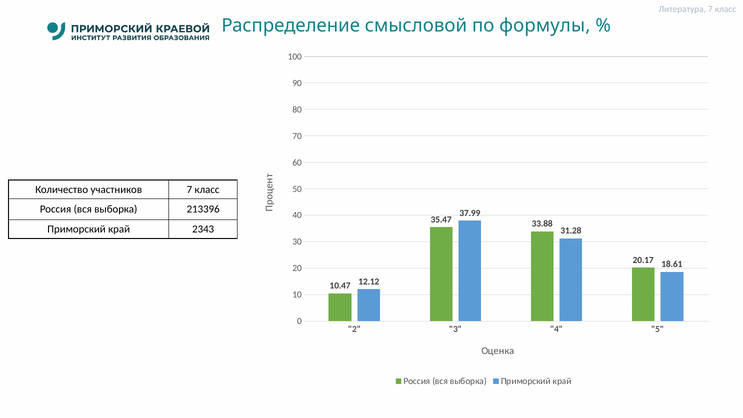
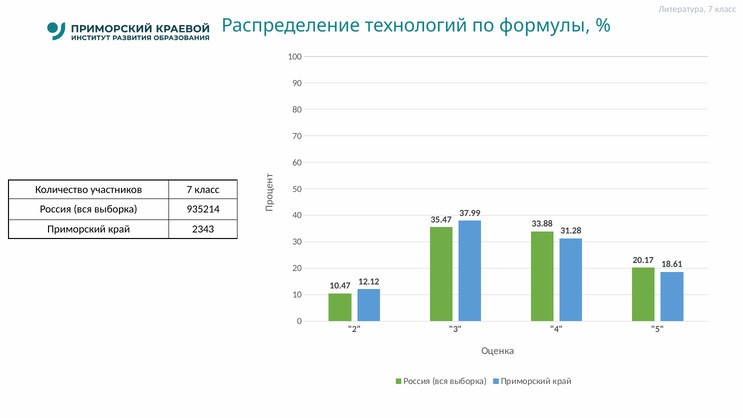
смысловой: смысловой -> технологий (416, 26)
213396: 213396 -> 935214 (203, 209)
